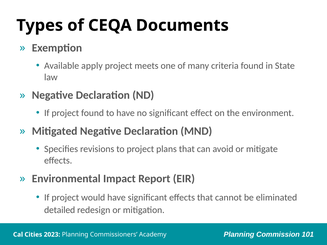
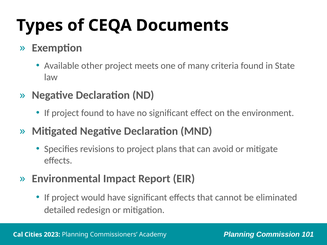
apply: apply -> other (92, 66)
